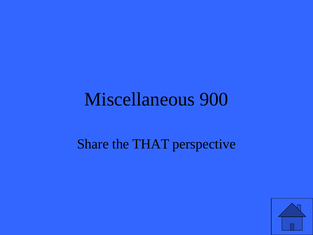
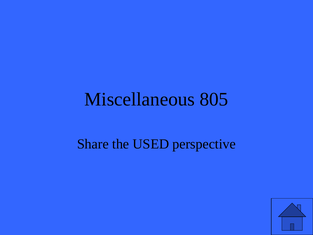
900: 900 -> 805 (214, 99)
THAT: THAT -> USED (151, 144)
